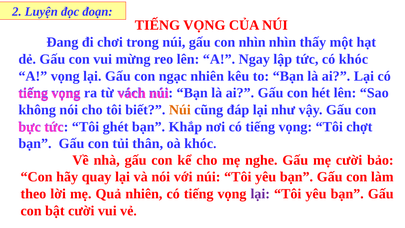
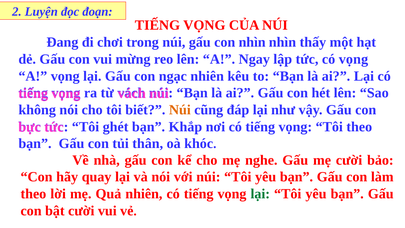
có khóc: khóc -> vọng (353, 59)
Tôi chợt: chợt -> theo (359, 127)
lại colour: purple -> green (260, 194)
